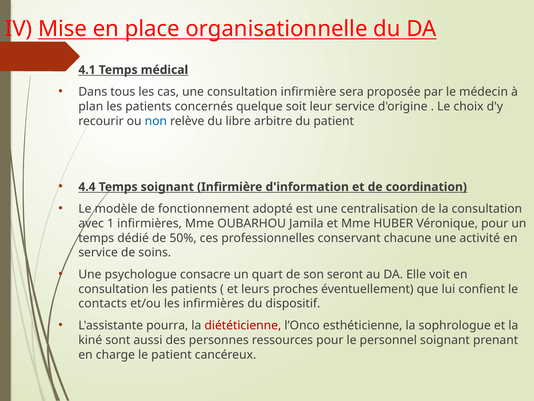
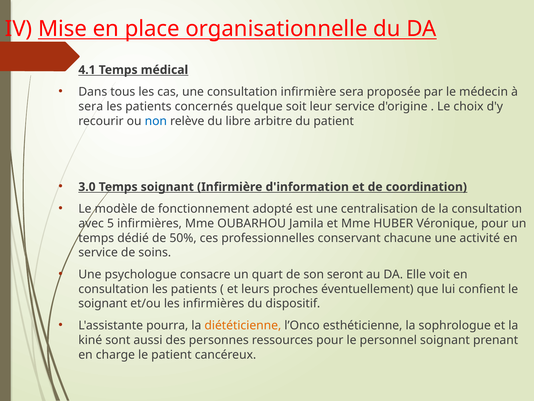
plan: plan -> sera (91, 106)
4.4: 4.4 -> 3.0 (87, 187)
1: 1 -> 5 (110, 223)
contacts: contacts -> soignant (103, 303)
diététicienne colour: red -> orange (243, 325)
